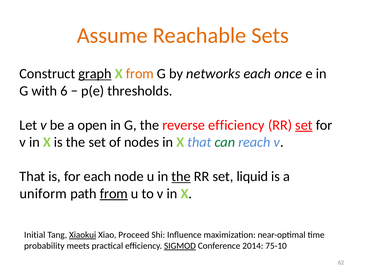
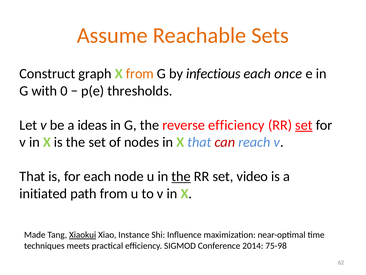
graph underline: present -> none (95, 74)
networks: networks -> infectious (213, 74)
6: 6 -> 0 (64, 91)
open: open -> ideas (92, 125)
can colour: green -> red (225, 142)
liquid: liquid -> video (252, 176)
uniform: uniform -> initiated (43, 193)
from underline: present -> none (114, 193)
Initial: Initial -> Made (35, 235)
Proceed: Proceed -> Instance (134, 235)
probability: probability -> techniques (44, 246)
SIGMOD underline: present -> none (180, 246)
75-10: 75-10 -> 75-98 (276, 246)
